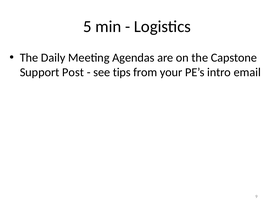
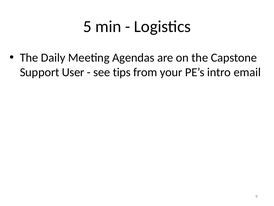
Post: Post -> User (73, 72)
